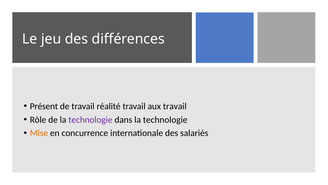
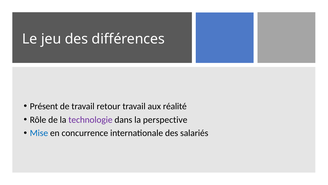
réalité: réalité -> retour (109, 106)
aux travail: travail -> réalité (175, 106)
dans la technologie: technologie -> perspective (165, 119)
Mise colour: orange -> blue (39, 133)
